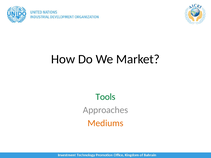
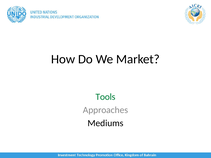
Mediums colour: orange -> black (105, 123)
